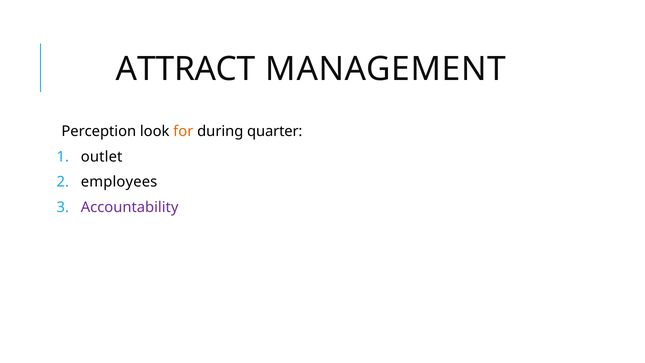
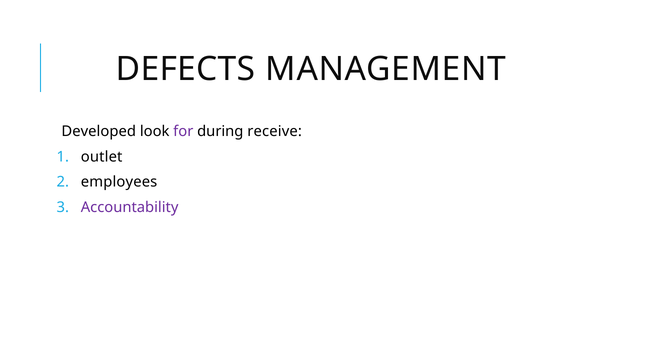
ATTRACT: ATTRACT -> DEFECTS (186, 69)
Perception: Perception -> Developed (99, 131)
for colour: orange -> purple (183, 131)
quarter: quarter -> receive (275, 131)
